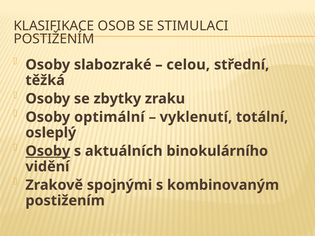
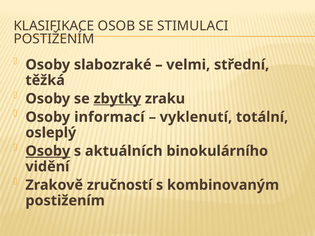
celou: celou -> velmi (188, 65)
zbytky underline: none -> present (117, 99)
optimální: optimální -> informací (109, 117)
spojnými: spojnými -> zručností (120, 185)
